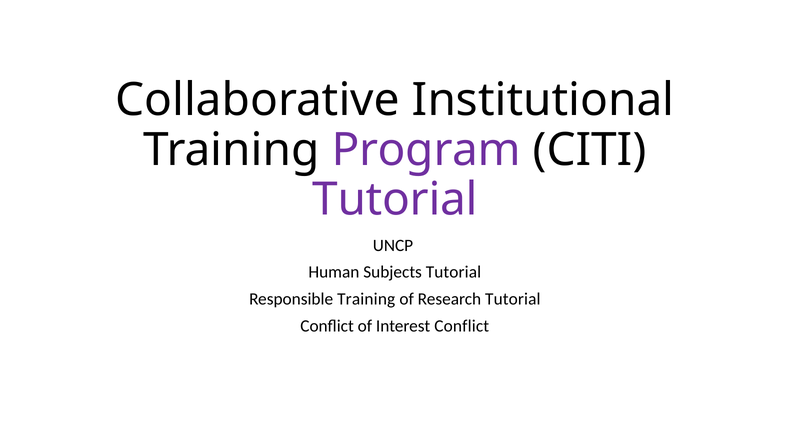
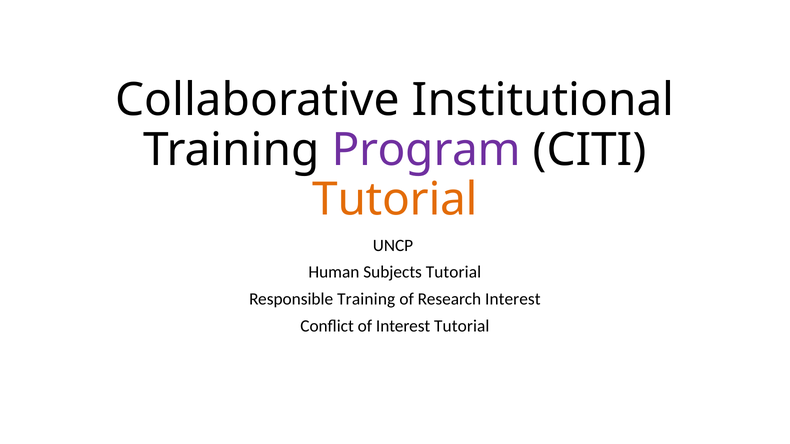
Tutorial colour: purple -> orange (395, 200)
Research Tutorial: Tutorial -> Interest (513, 299)
Interest Conflict: Conflict -> Tutorial (462, 326)
